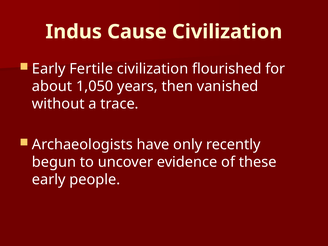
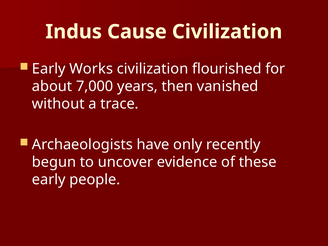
Fertile: Fertile -> Works (91, 69)
1,050: 1,050 -> 7,000 (95, 86)
